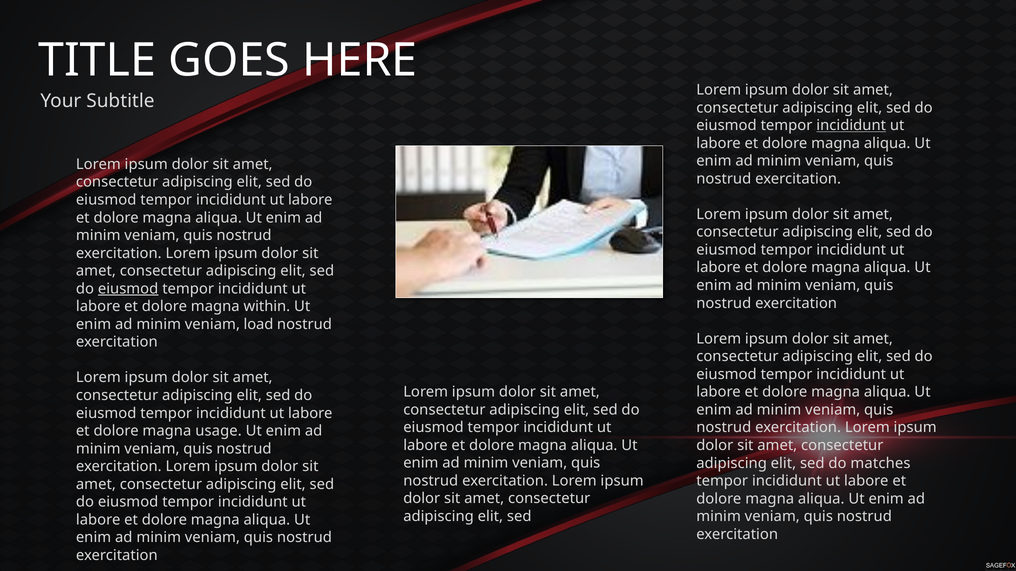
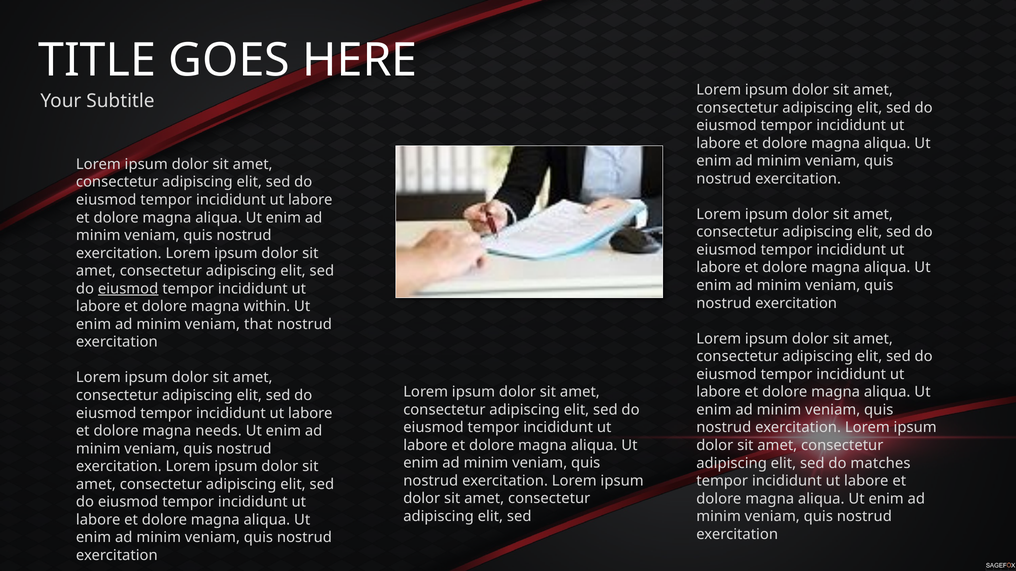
incididunt underline: present -> none (851, 126)
load: load -> that (258, 325)
usage: usage -> needs (219, 431)
